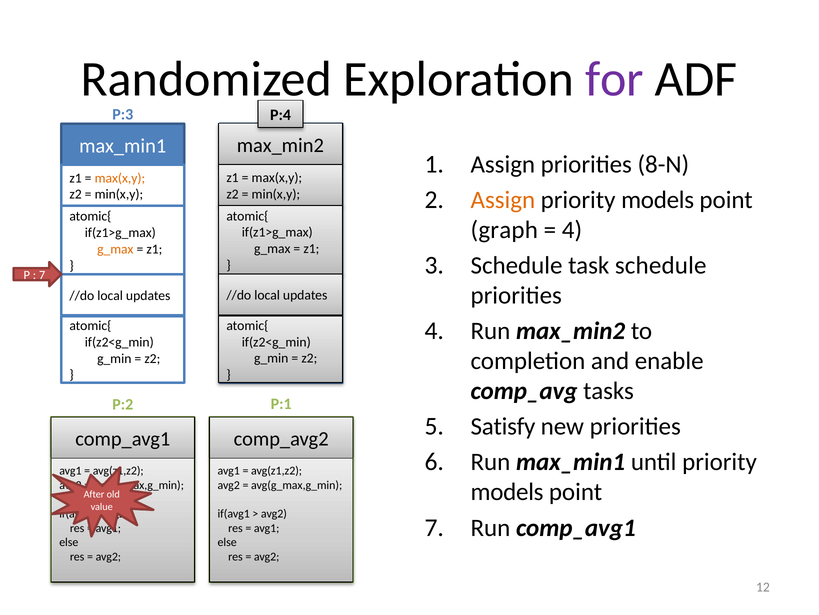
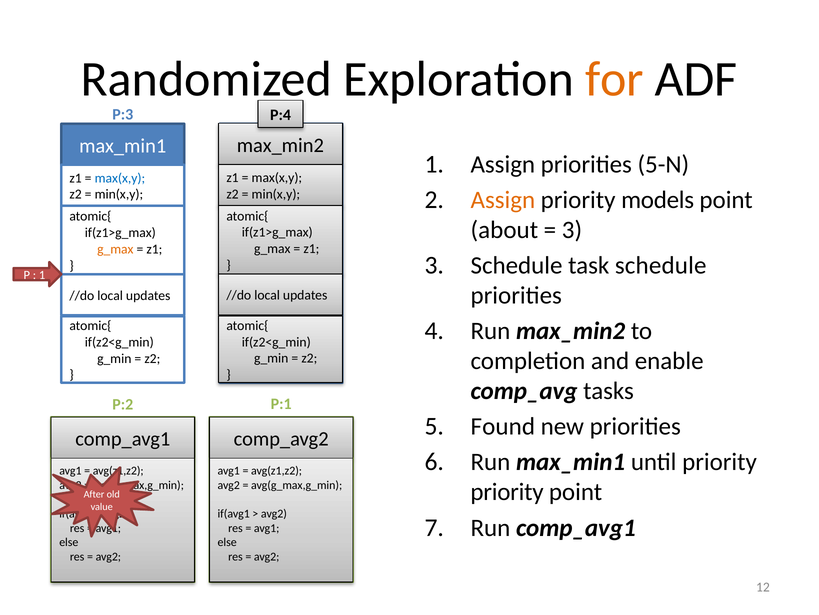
for colour: purple -> orange (615, 79)
8-N: 8-N -> 5-N (663, 164)
max(x,y colour: orange -> blue (120, 178)
graph: graph -> about (504, 230)
4: 4 -> 3 (572, 230)
7: 7 -> 1 (42, 275)
Satisfy: Satisfy -> Found (503, 426)
models: models -> priority (507, 492)
